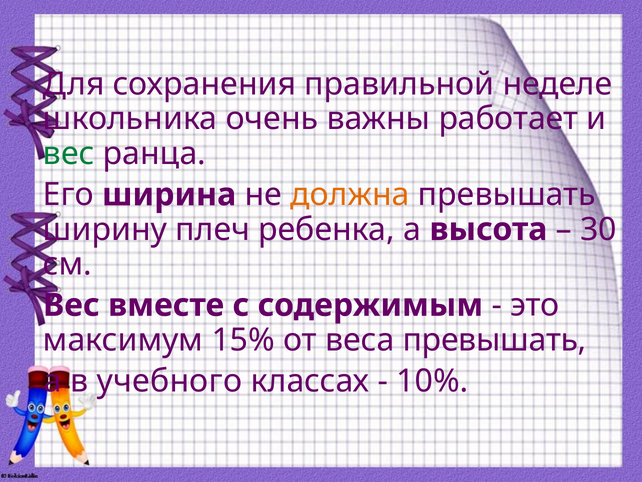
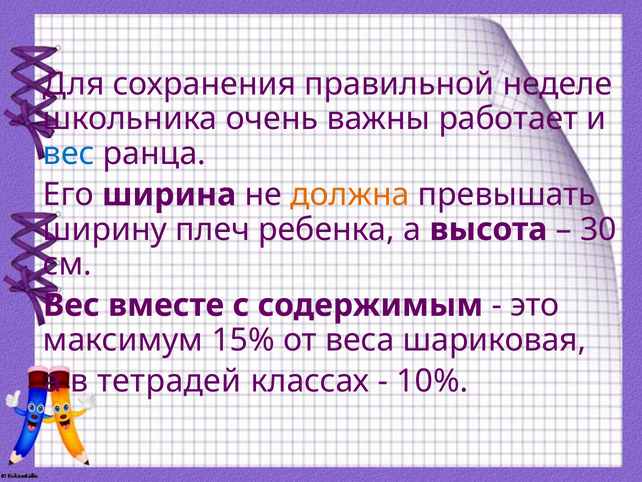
вес colour: green -> blue (69, 153)
веса превышать: превышать -> шариковая (495, 340)
учебного: учебного -> тетрадей (169, 381)
